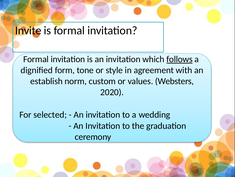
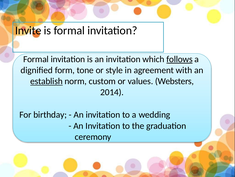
establish underline: none -> present (46, 81)
2020: 2020 -> 2014 (112, 92)
selected: selected -> birthday (50, 114)
